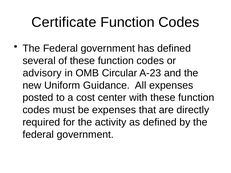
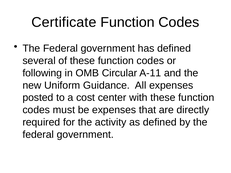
advisory: advisory -> following (42, 73)
A-23: A-23 -> A-11 (150, 73)
